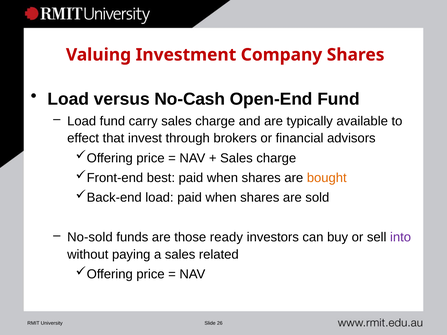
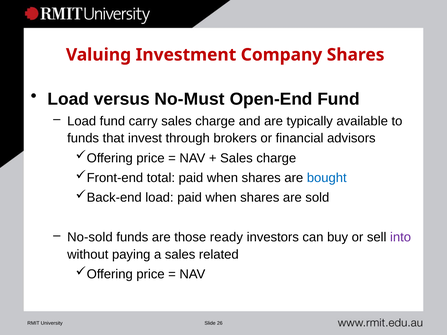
No-Cash: No-Cash -> No-Must (190, 99)
effect: effect -> funds (83, 138)
best: best -> total (161, 178)
bought colour: orange -> blue (327, 178)
